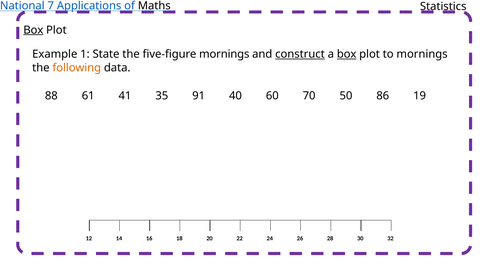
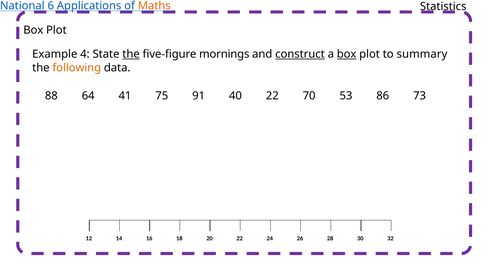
7: 7 -> 6 (51, 6)
Maths colour: black -> orange (154, 6)
Box underline: present -> none (33, 30)
1: 1 -> 4 (85, 54)
the underline: none -> present (131, 54)
to mornings: mornings -> summary (422, 54)
61: 61 -> 64 (88, 96)
35: 35 -> 75 (162, 96)
40 60: 60 -> 22 (272, 96)
50: 50 -> 53 (346, 96)
19: 19 -> 73 (420, 96)
